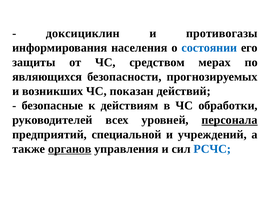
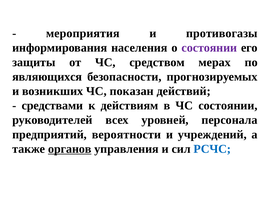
доксициклин: доксициклин -> мероприятия (83, 33)
состоянии colour: blue -> purple (209, 48)
безопасные: безопасные -> средствами (52, 105)
ЧС обработки: обработки -> состоянии (228, 105)
персонала underline: present -> none (230, 120)
специальной: специальной -> вероятности (126, 134)
